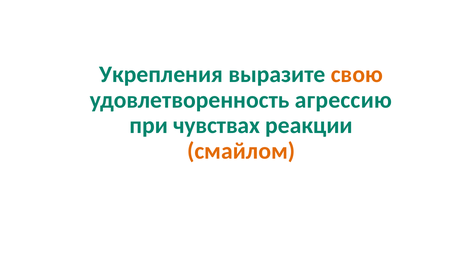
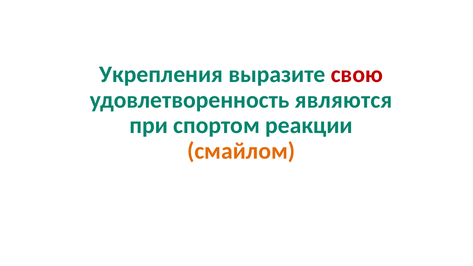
свою colour: orange -> red (357, 74)
агрессию: агрессию -> являются (344, 100)
чувствах: чувствах -> спортом (217, 125)
